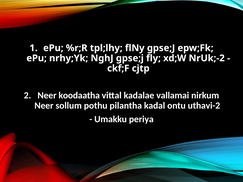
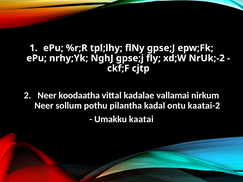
uthavi-2: uthavi-2 -> kaatai-2 (204, 106)
periya: periya -> kaatai (141, 119)
